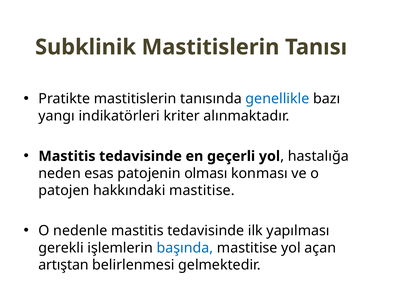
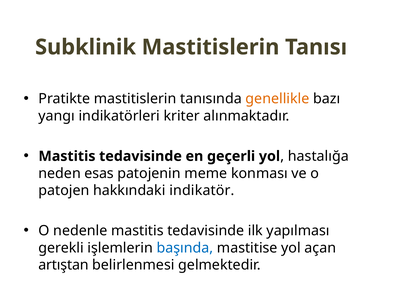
genellikle colour: blue -> orange (277, 99)
olması: olması -> meme (206, 173)
hakkındaki mastitise: mastitise -> indikatör (202, 190)
